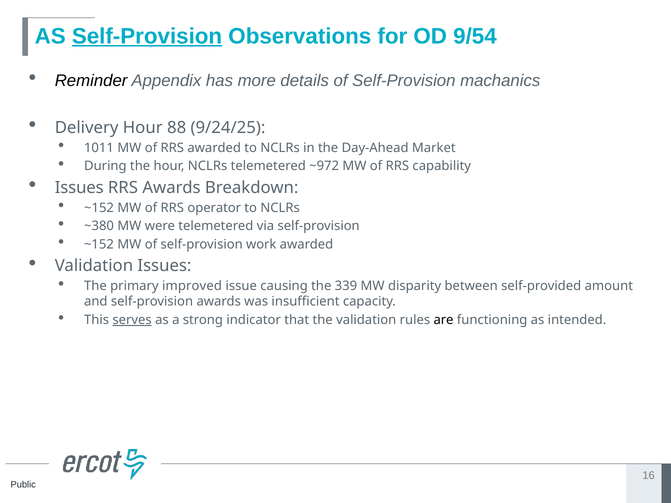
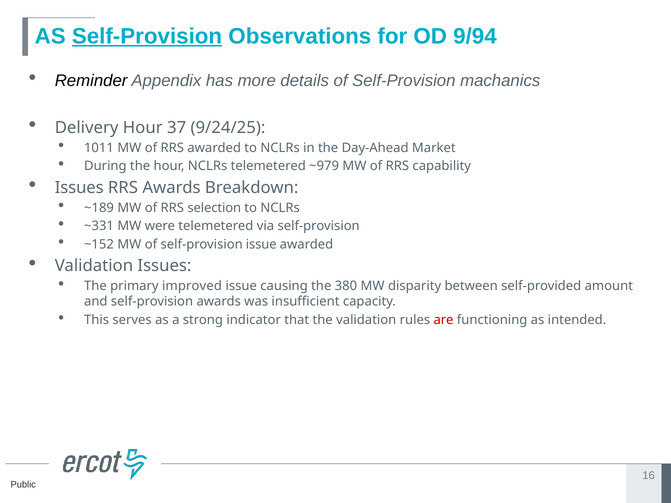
9/54: 9/54 -> 9/94 (475, 36)
88: 88 -> 37 (177, 128)
~972: ~972 -> ~979 (324, 166)
~152: ~152 -> ~189 (99, 208)
operator: operator -> selection (214, 208)
~380: ~380 -> ~331 (99, 226)
self-provision work: work -> issue (261, 244)
339: 339 -> 380 (346, 286)
serves underline: present -> none (132, 320)
are colour: black -> red (444, 320)
